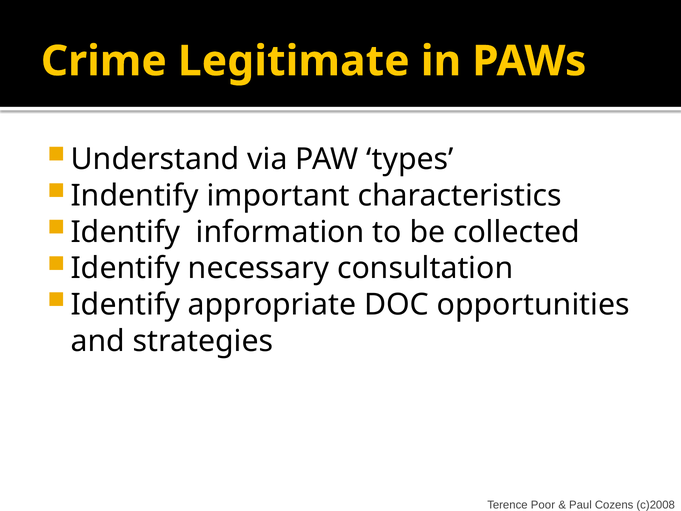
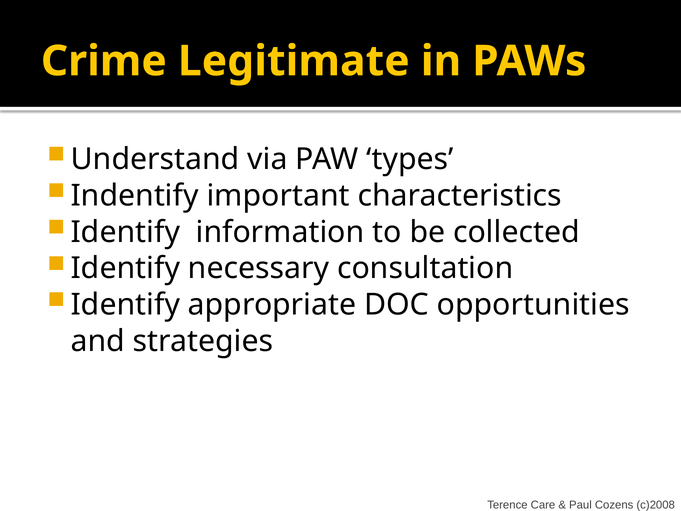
Poor: Poor -> Care (543, 505)
